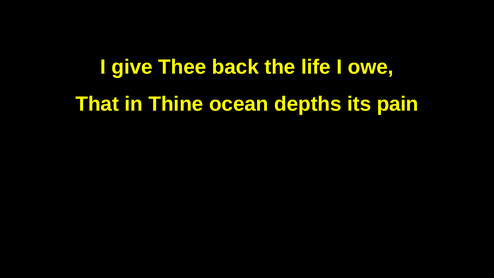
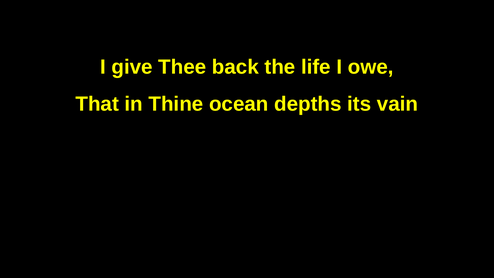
pain: pain -> vain (397, 104)
